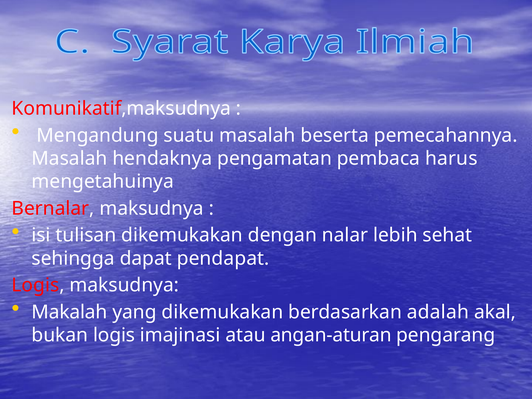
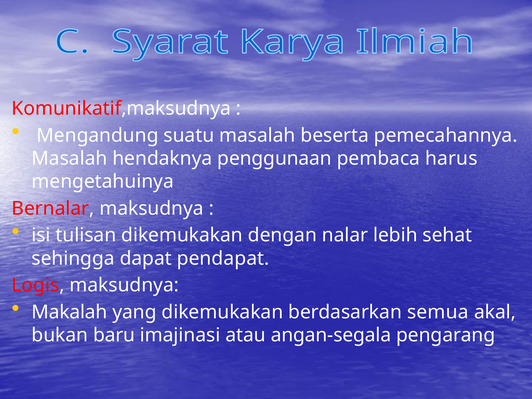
pengamatan: pengamatan -> penggunaan (275, 159)
adalah: adalah -> semua (438, 312)
bukan logis: logis -> baru (114, 335)
angan-aturan: angan-aturan -> angan-segala (331, 335)
